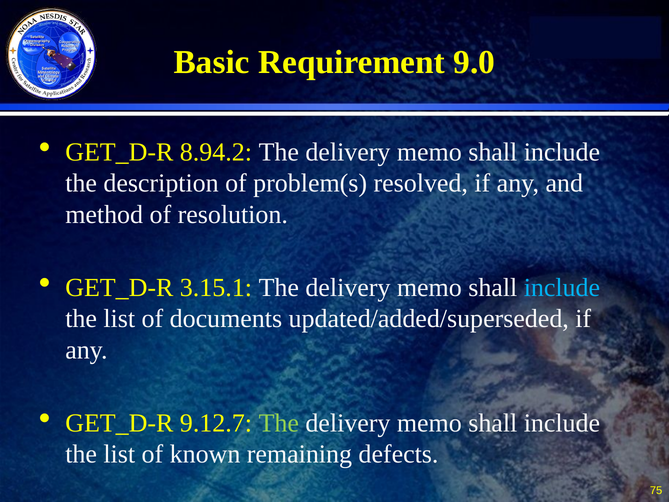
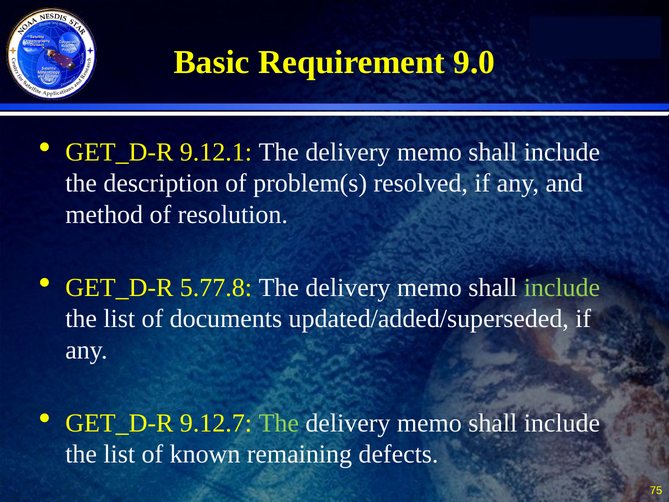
8.94.2: 8.94.2 -> 9.12.1 (216, 152)
3.15.1: 3.15.1 -> 5.77.8 (216, 287)
include colour: light blue -> light green (562, 287)
